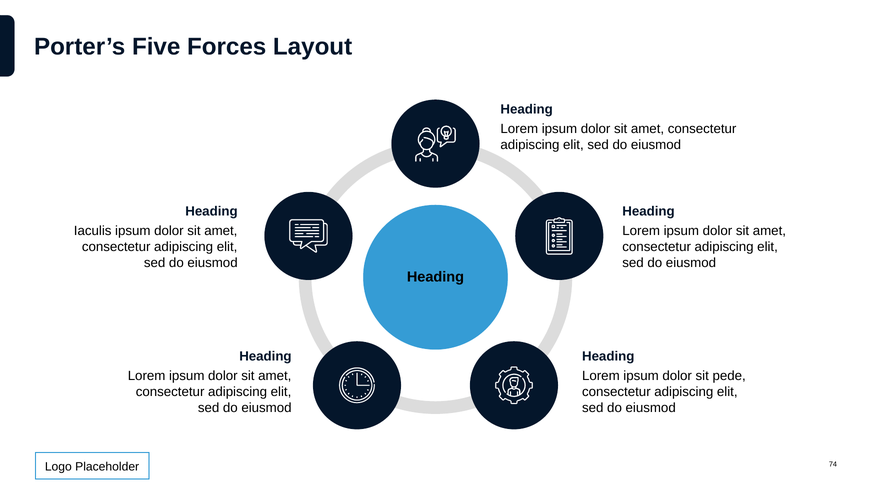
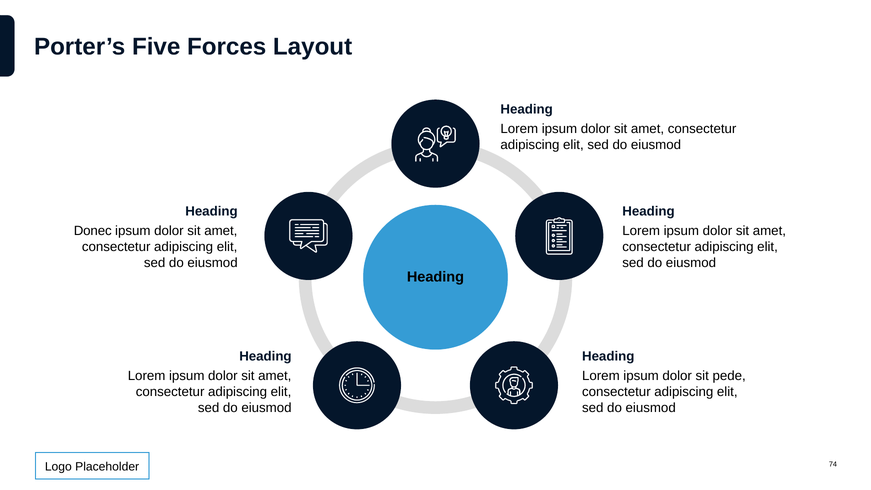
Iaculis: Iaculis -> Donec (93, 231)
